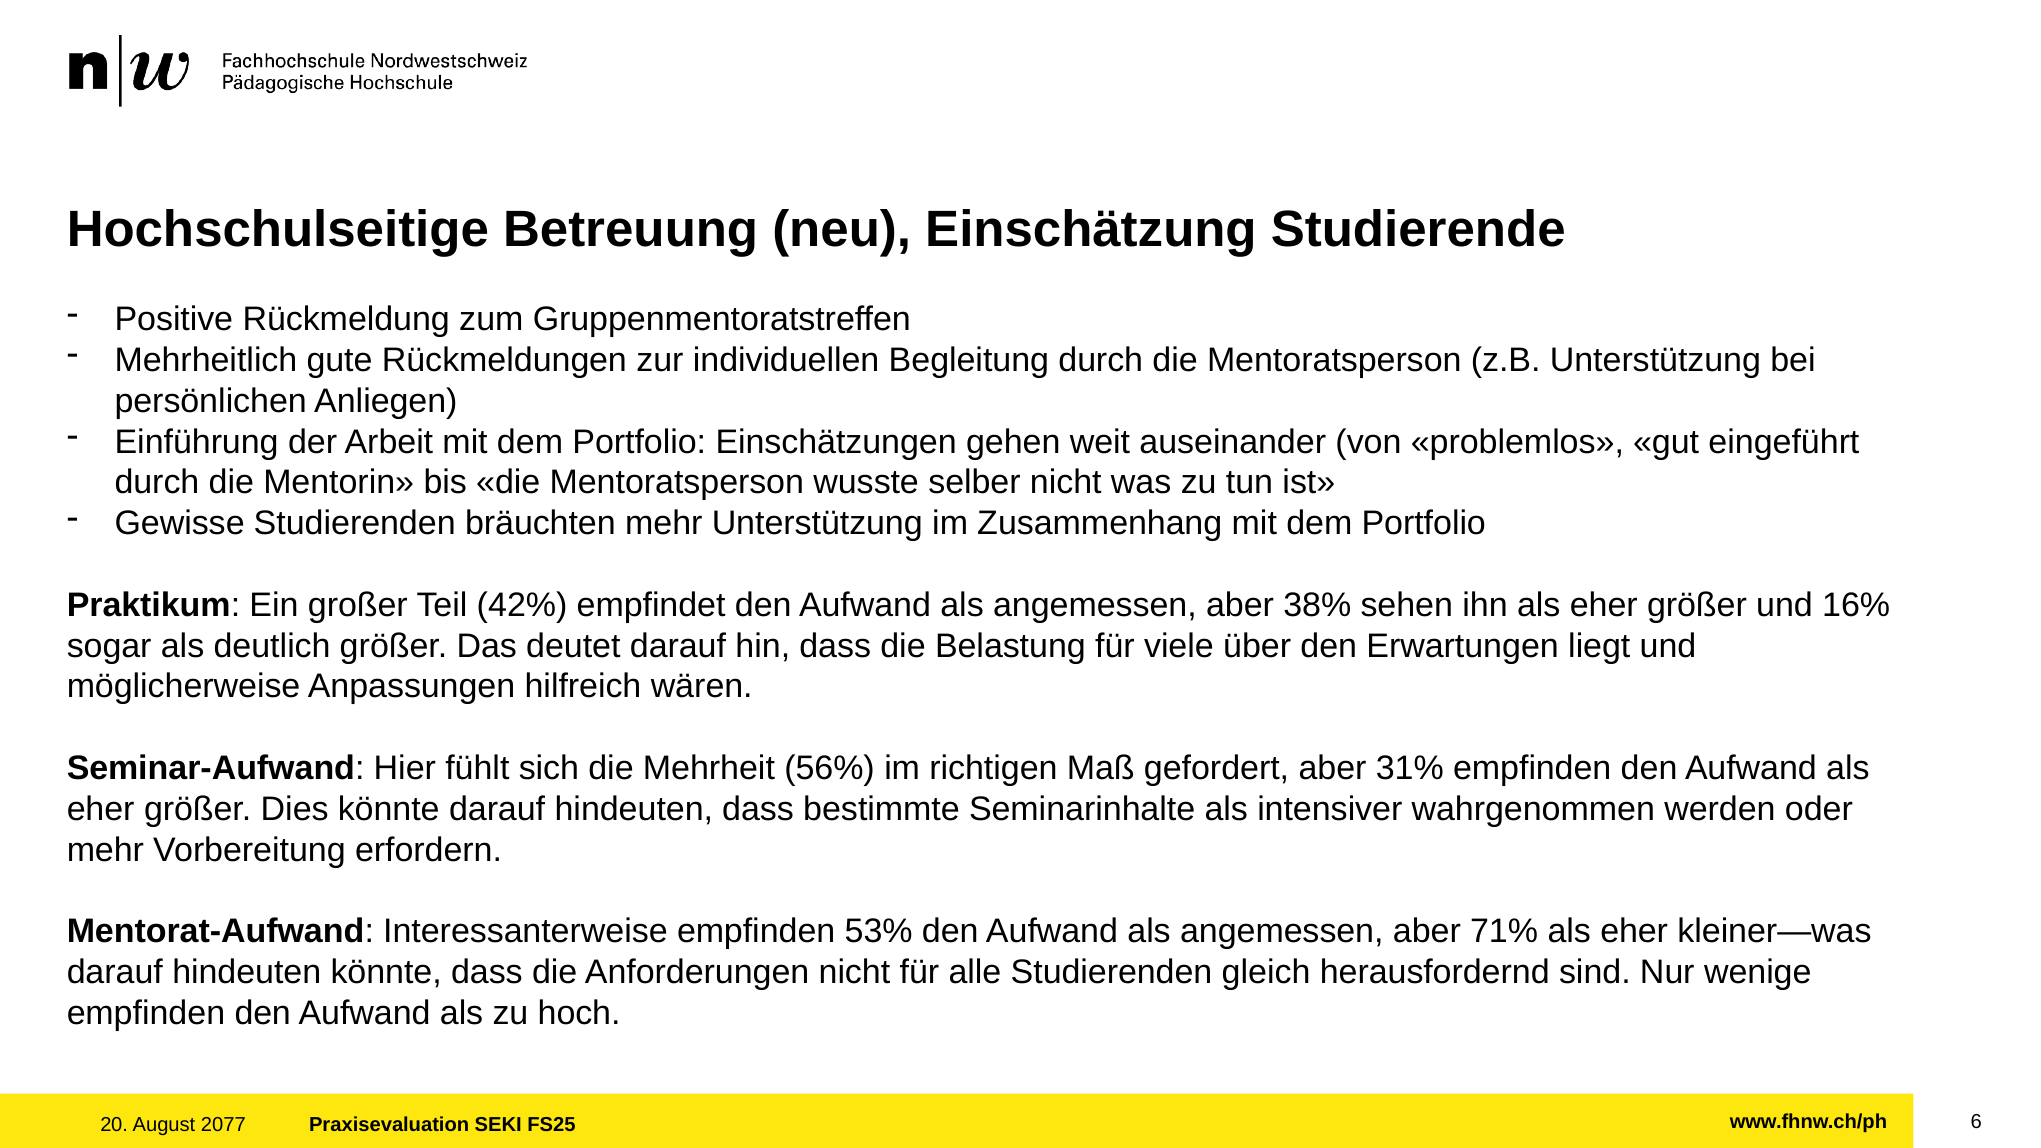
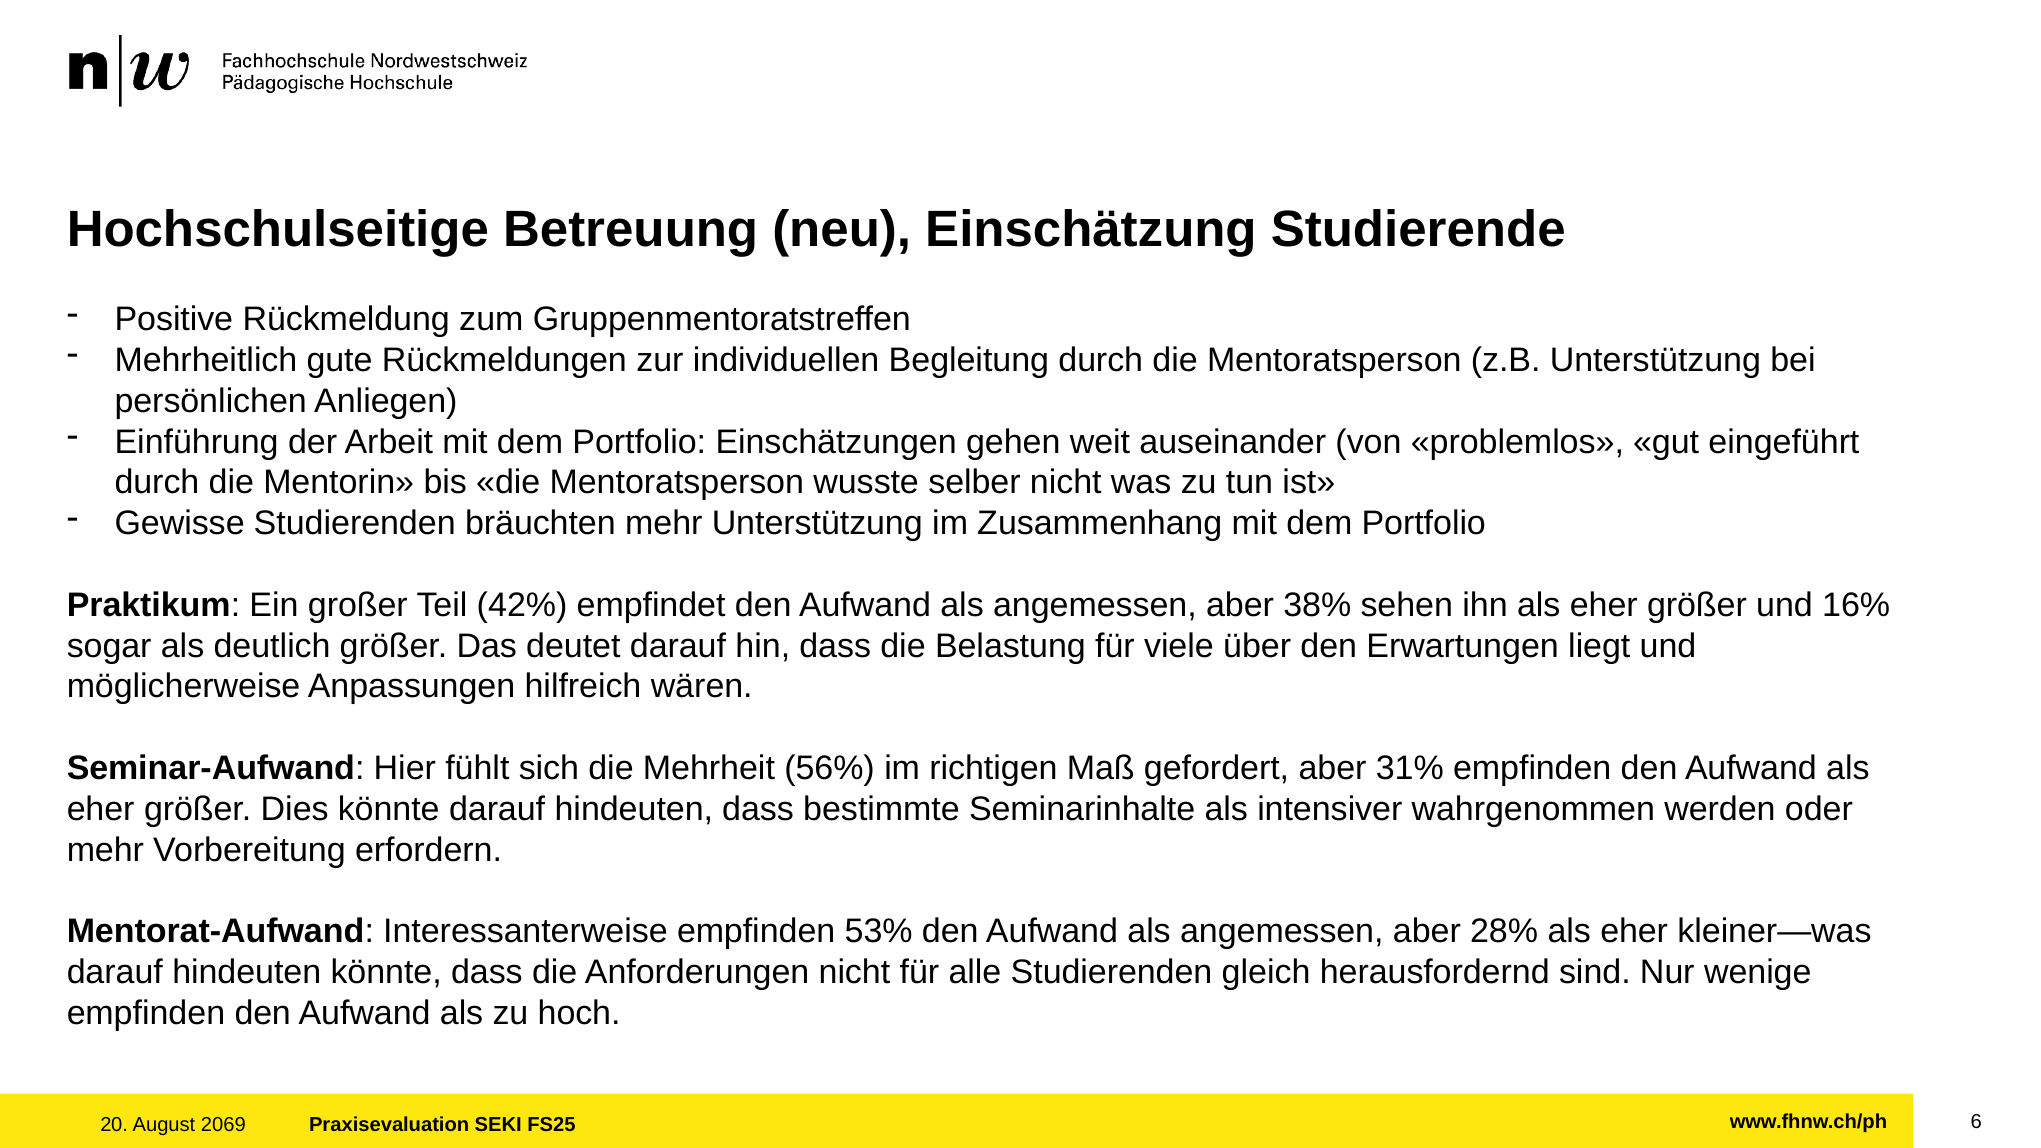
71%: 71% -> 28% (1504, 932)
2077: 2077 -> 2069 (223, 1125)
